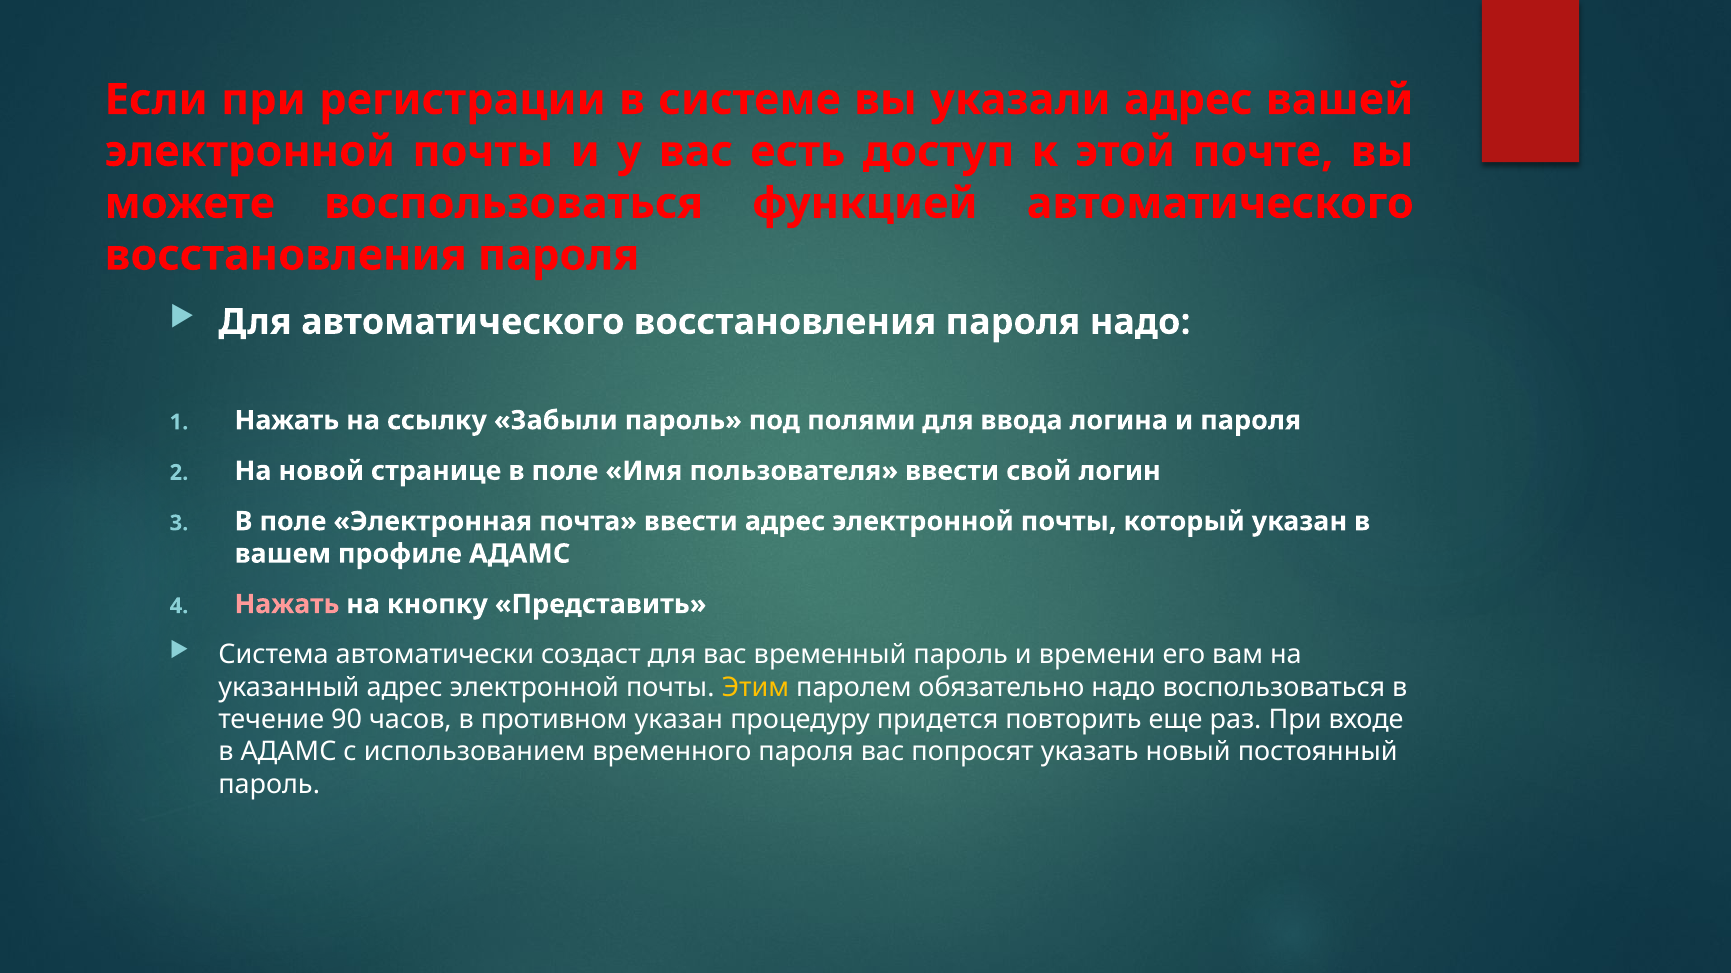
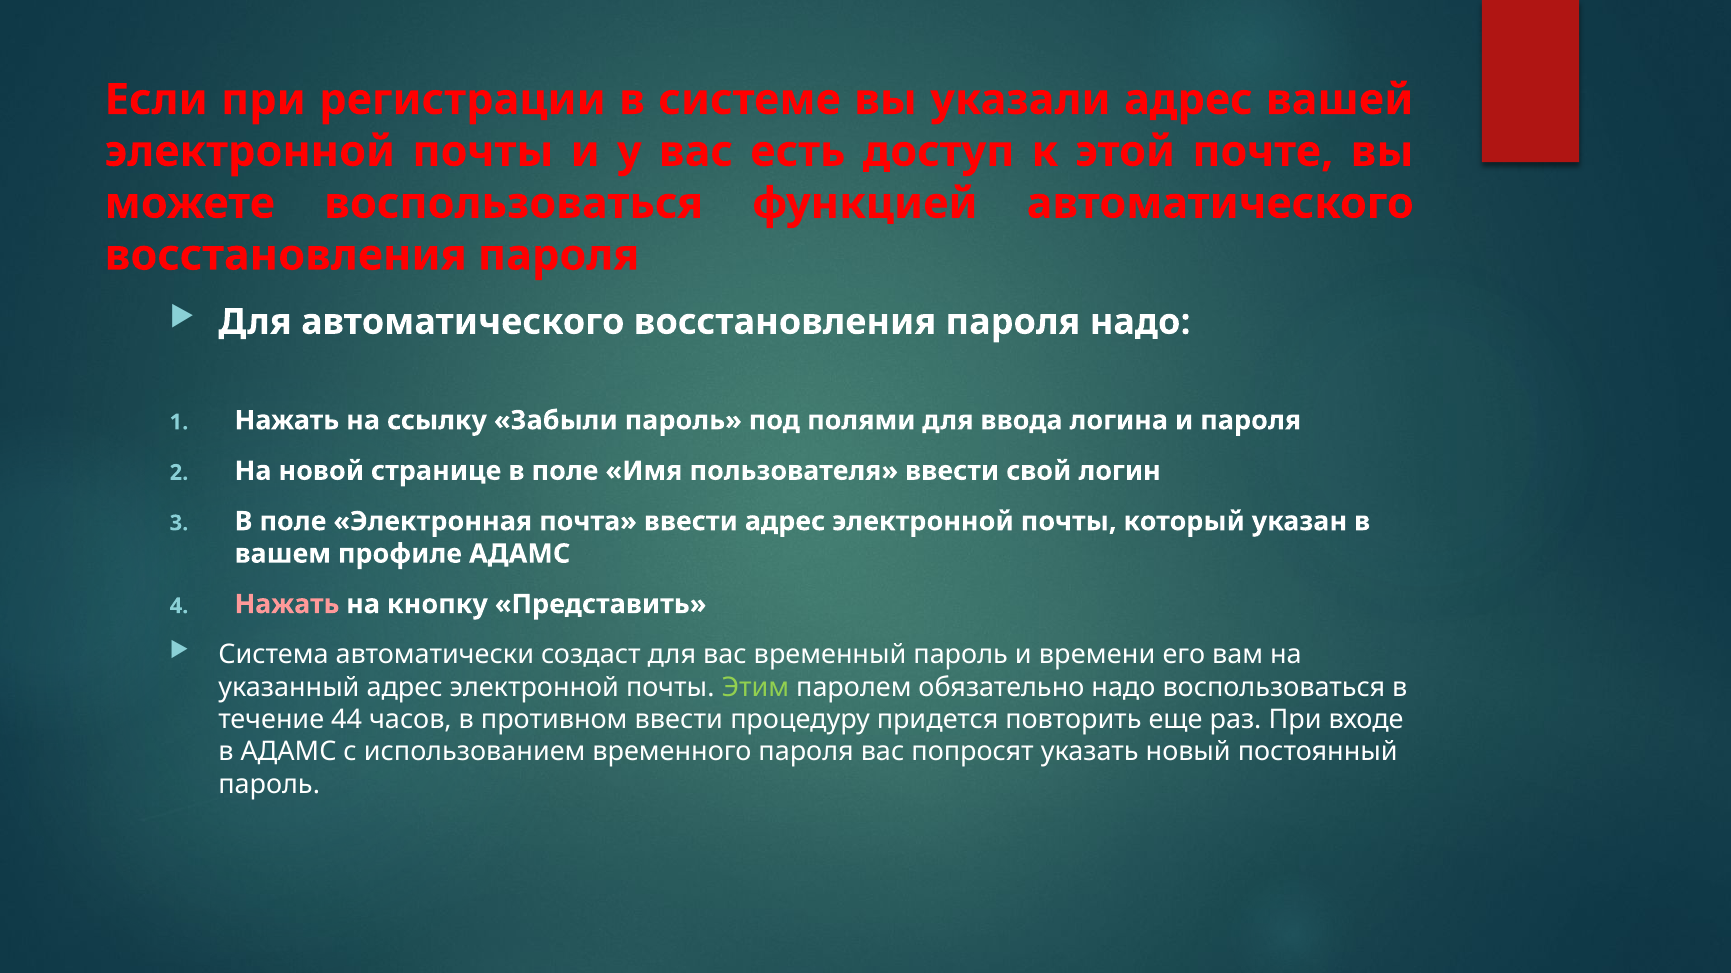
Этим colour: yellow -> light green (755, 688)
90: 90 -> 44 (347, 720)
противном указан: указан -> ввести (679, 720)
